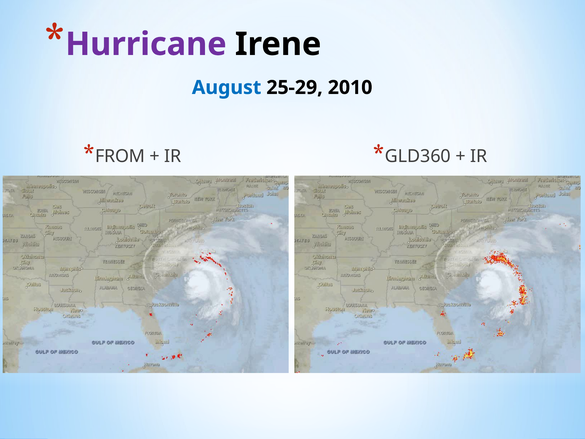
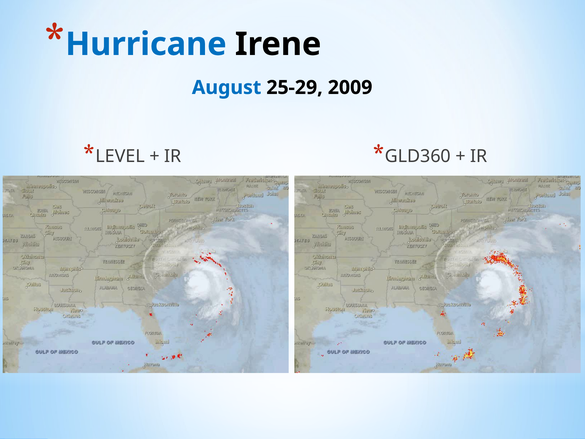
Hurricane colour: purple -> blue (146, 44)
2010: 2010 -> 2009 (350, 87)
FROM: FROM -> LEVEL (120, 156)
